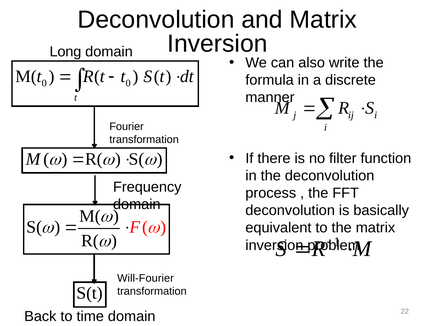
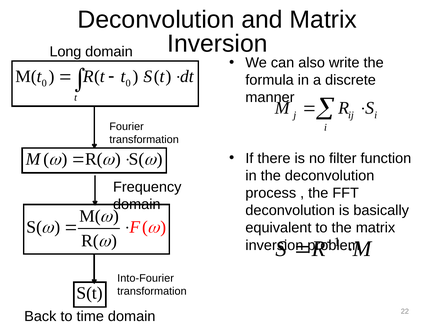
Will-Fourier: Will-Fourier -> Into-Fourier (146, 278)
